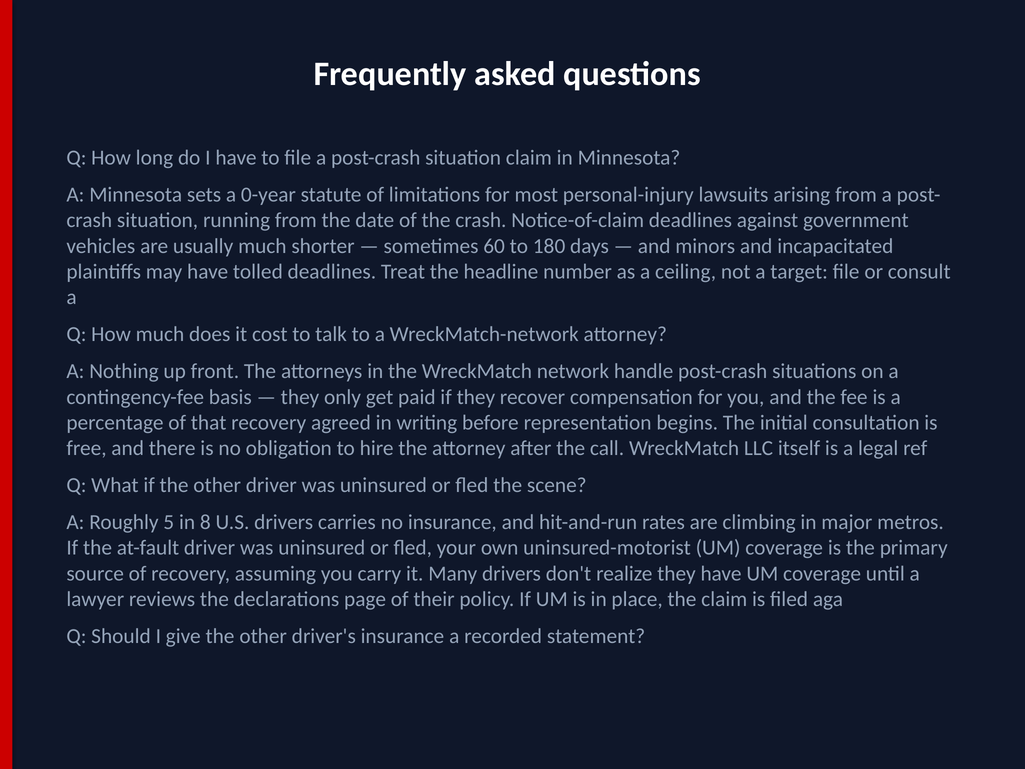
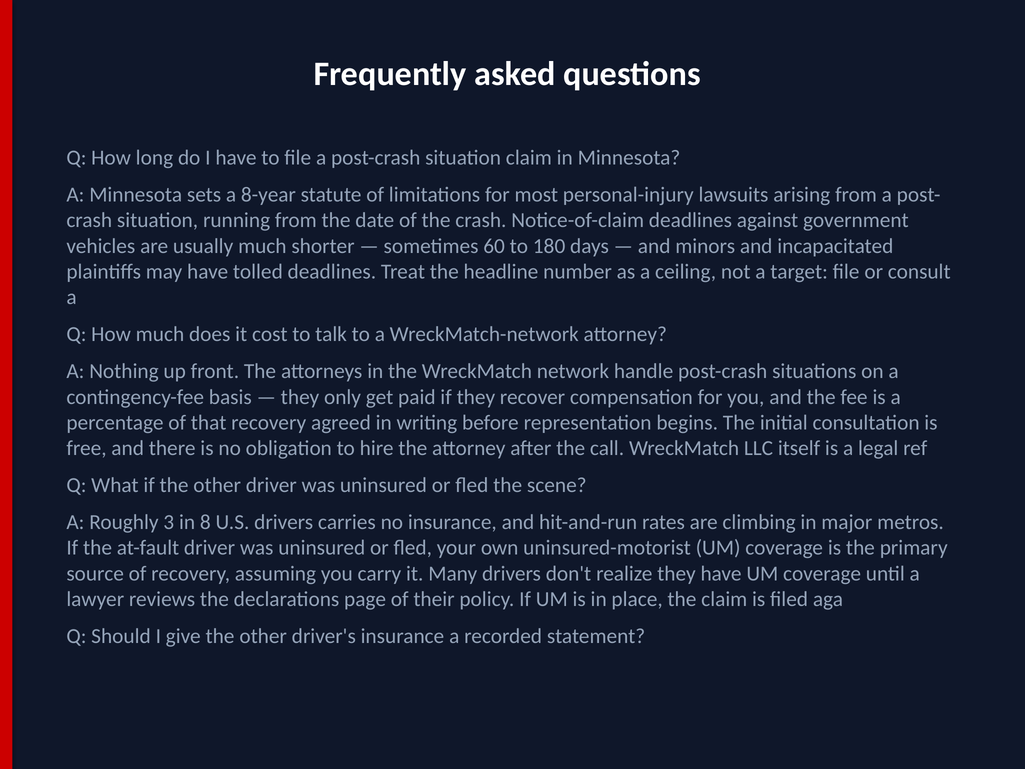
0-year: 0-year -> 8-year (268, 195)
5: 5 -> 3 (169, 522)
